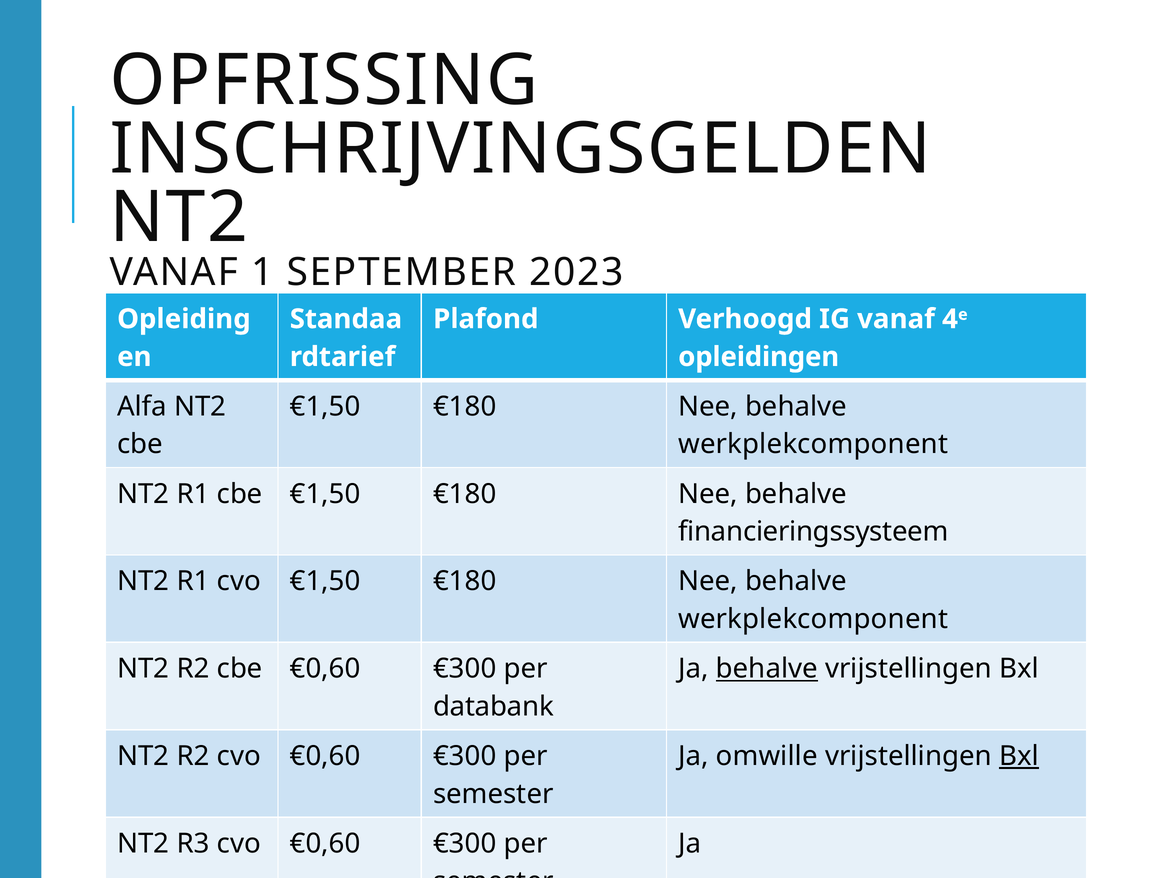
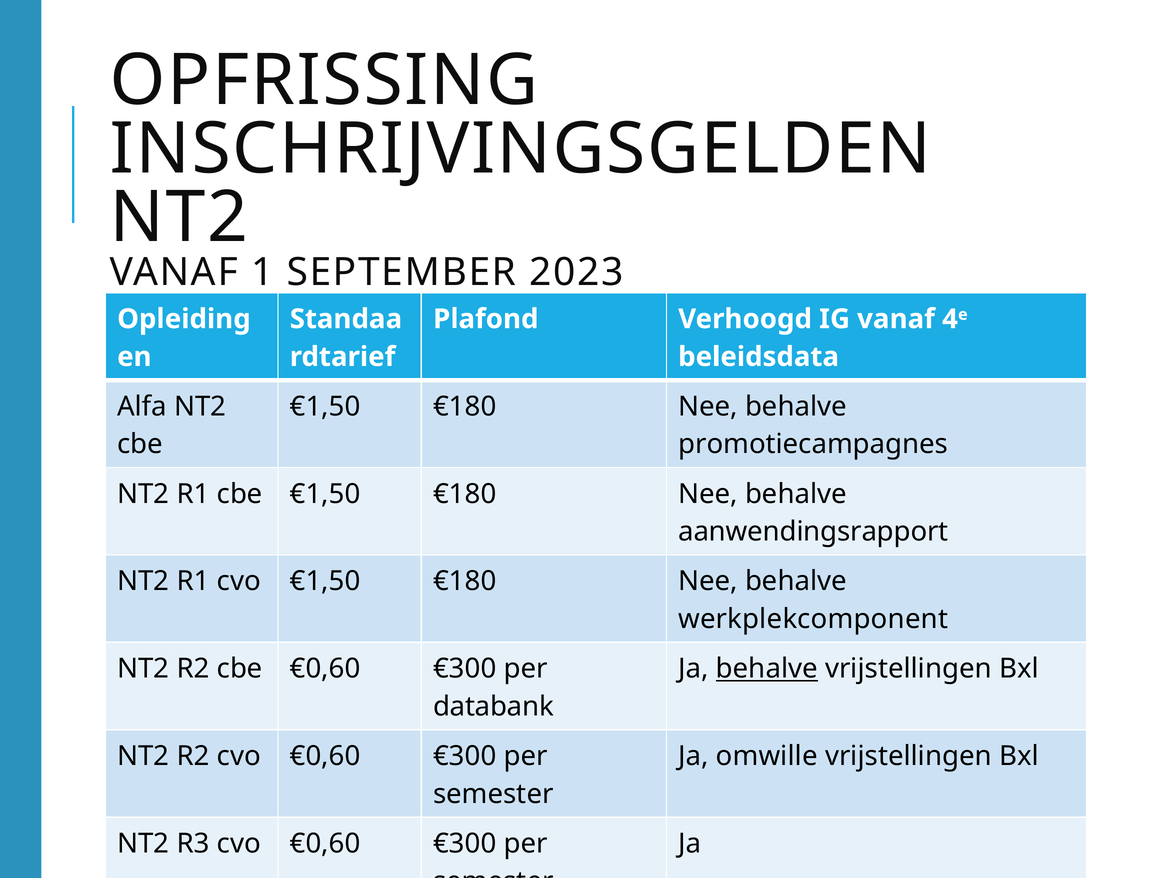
opleidingen: opleidingen -> beleidsdata (759, 357)
werkplekcomponent: werkplekcomponent -> promotiecampagnes (813, 444)
financieringssysteem: financieringssysteem -> aanwendingsrapport (813, 531)
Bxl underline: present -> none (1019, 756)
